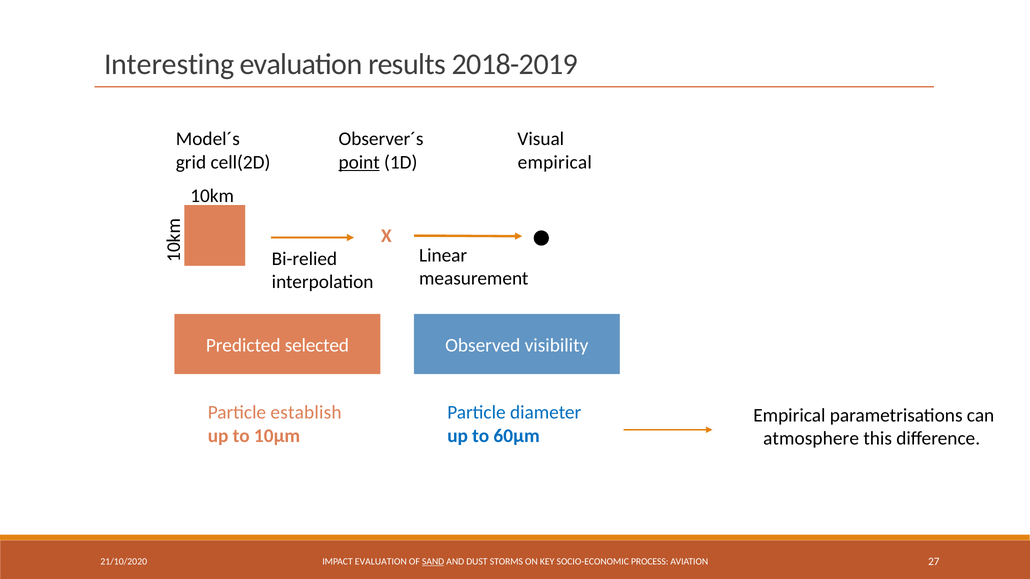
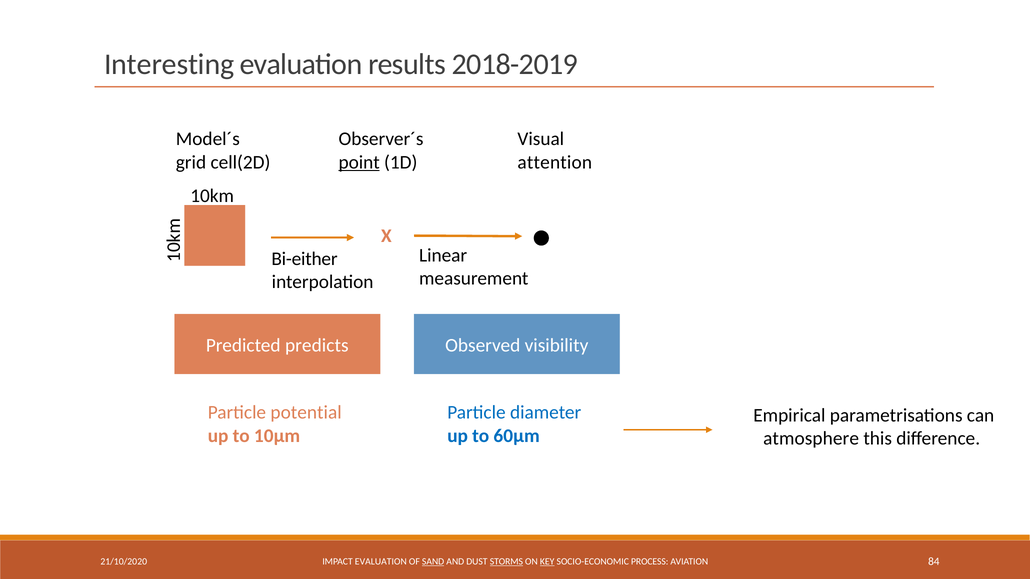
empirical: empirical -> attention (555, 162)
Bi-relied: Bi-relied -> Bi-either (305, 259)
selected: selected -> predicts (317, 346)
establish: establish -> potential (306, 413)
STORMS underline: none -> present (506, 562)
KEY underline: none -> present (547, 562)
27: 27 -> 84 (934, 562)
